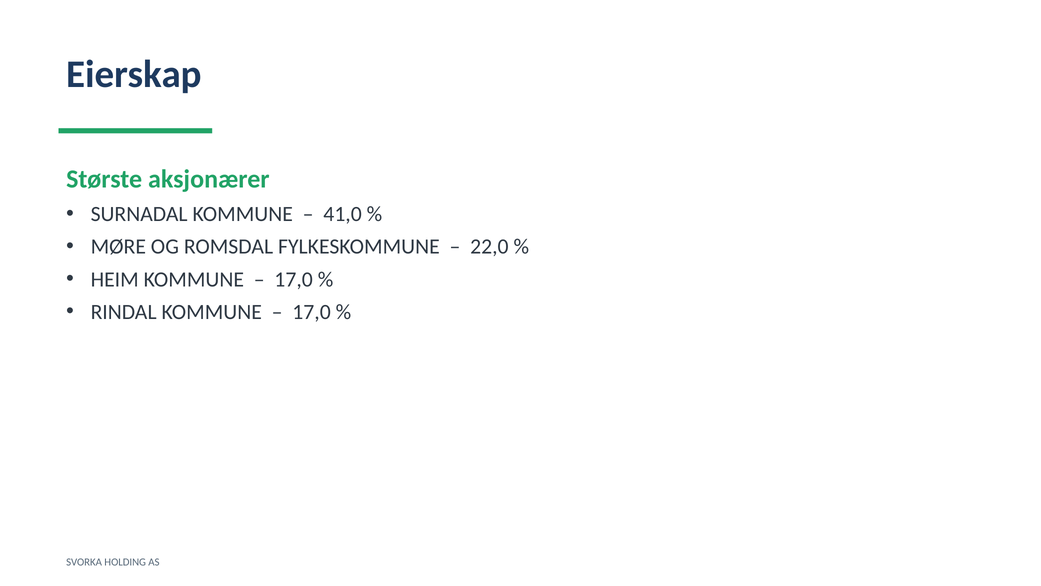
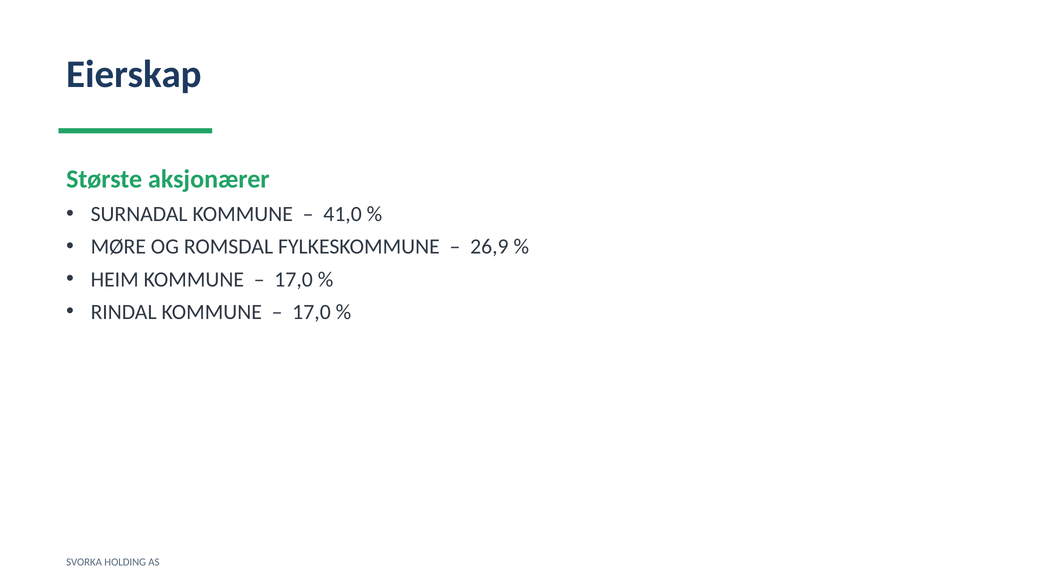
22,0: 22,0 -> 26,9 (489, 247)
